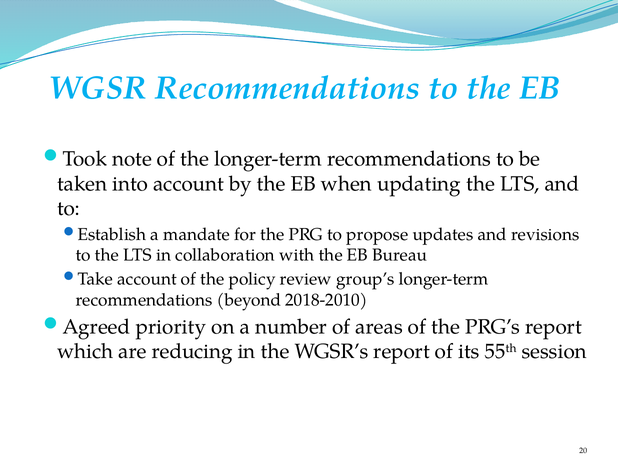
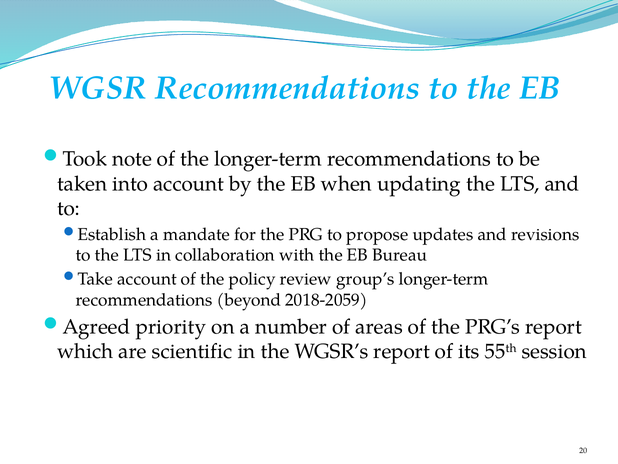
2018-2010: 2018-2010 -> 2018-2059 (327, 300)
reducing: reducing -> scientific (192, 351)
